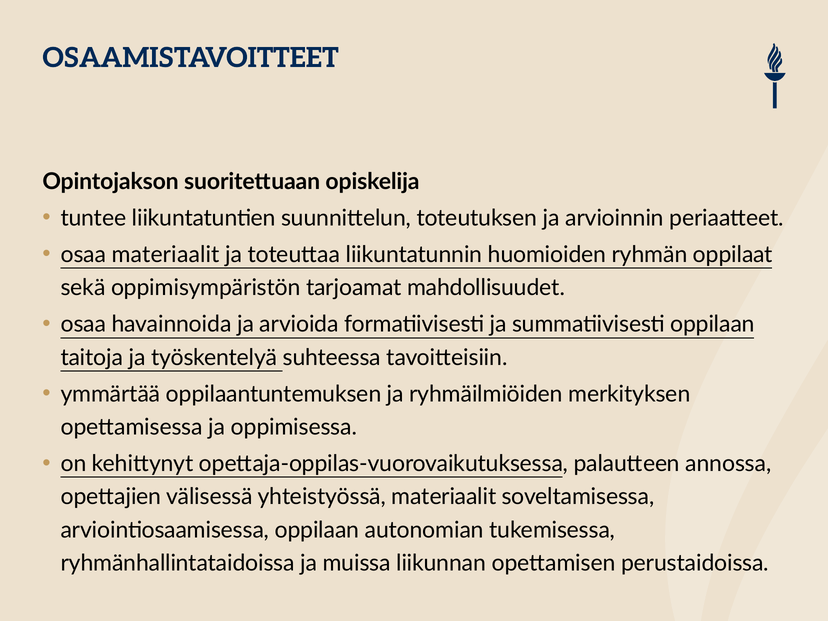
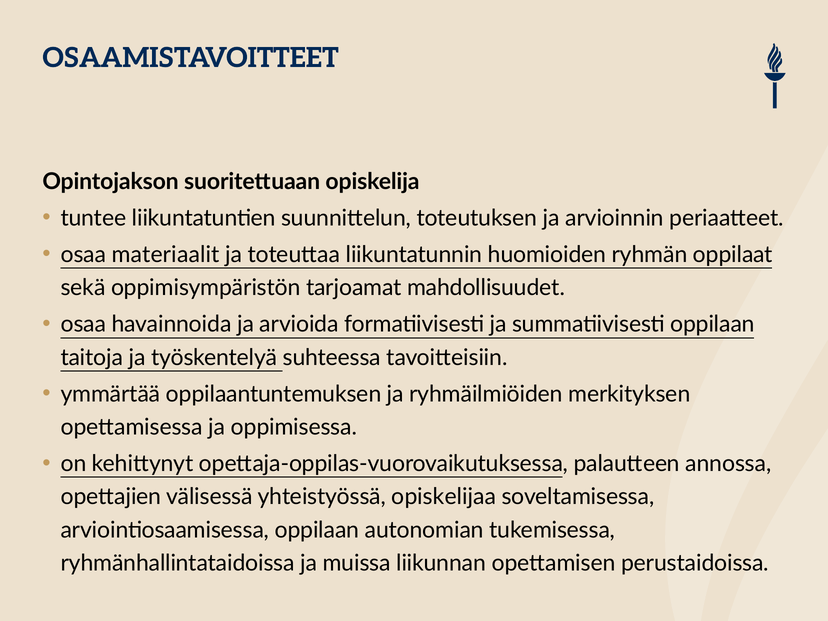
yhteistyössä materiaalit: materiaalit -> opiskelijaa (444, 497)
